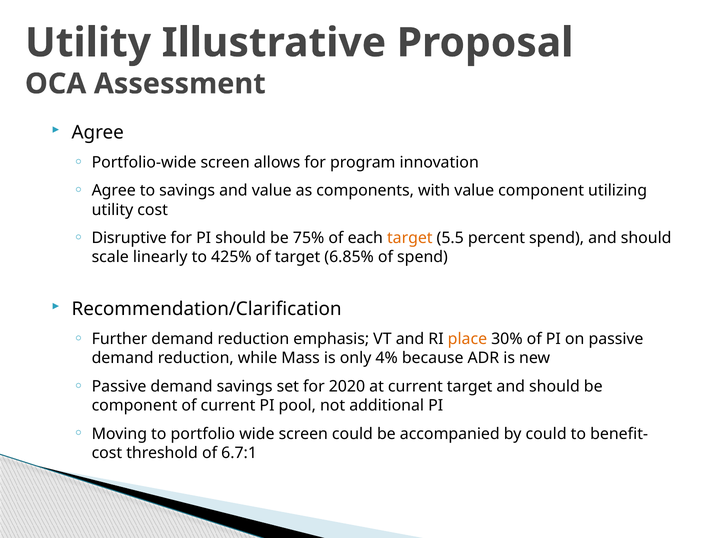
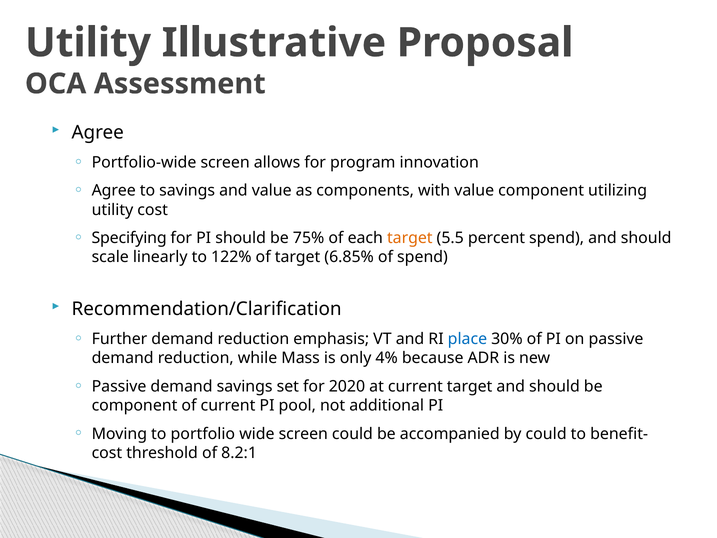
Disruptive: Disruptive -> Specifying (129, 238)
425%: 425% -> 122% (231, 257)
place colour: orange -> blue (467, 339)
6.7:1: 6.7:1 -> 8.2:1 (239, 453)
